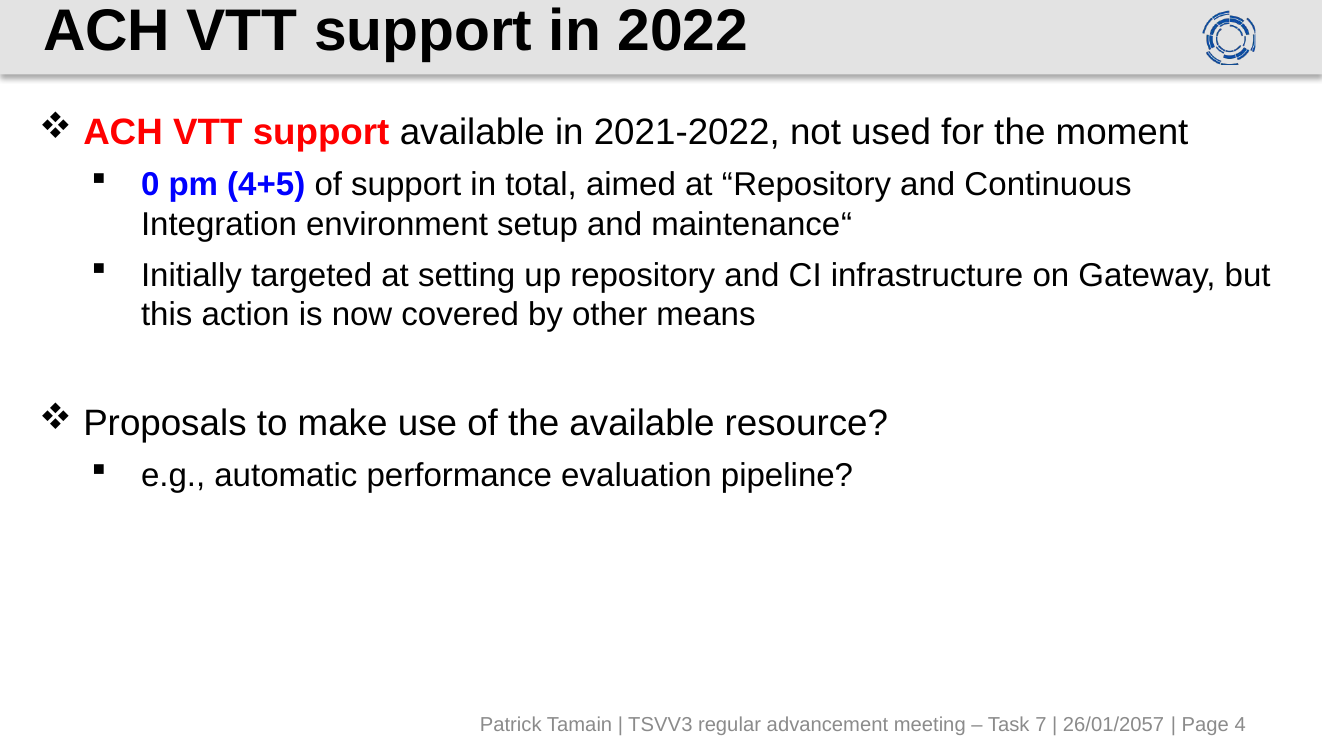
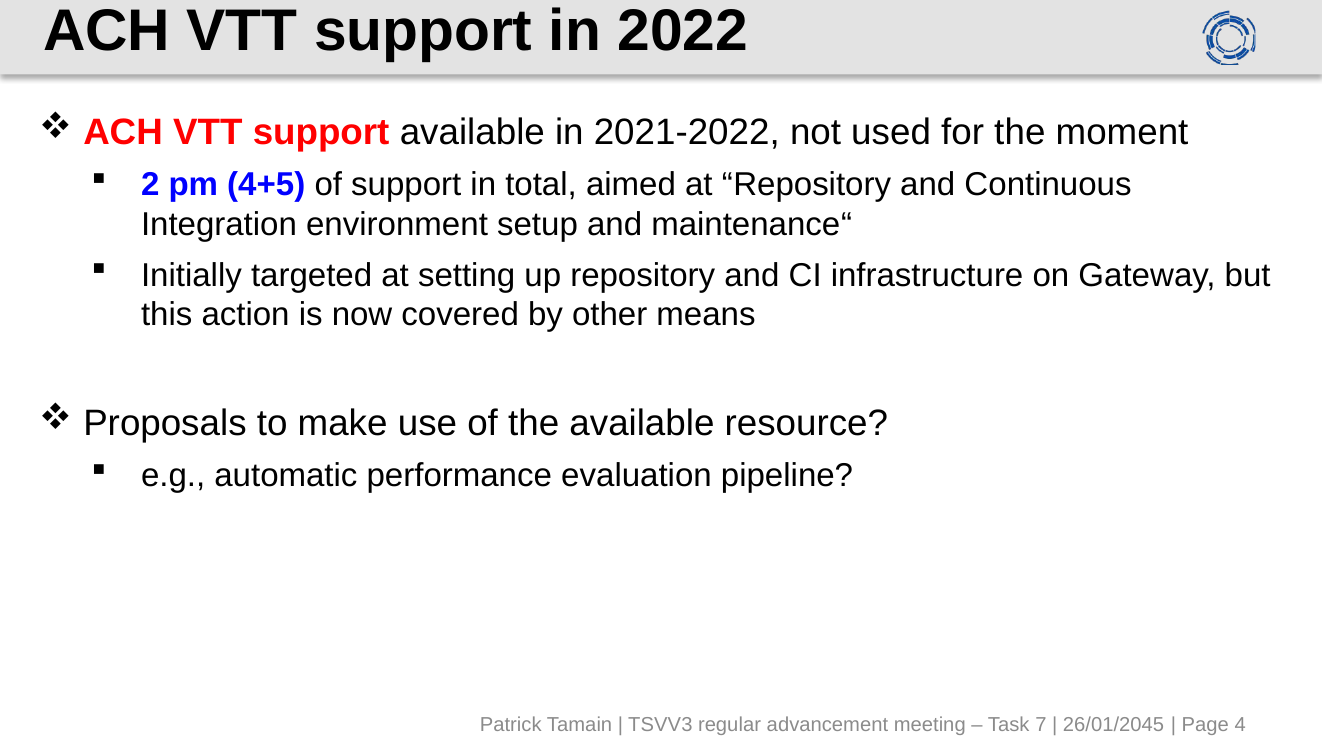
0: 0 -> 2 (150, 185)
26/01/2057: 26/01/2057 -> 26/01/2045 (1114, 726)
